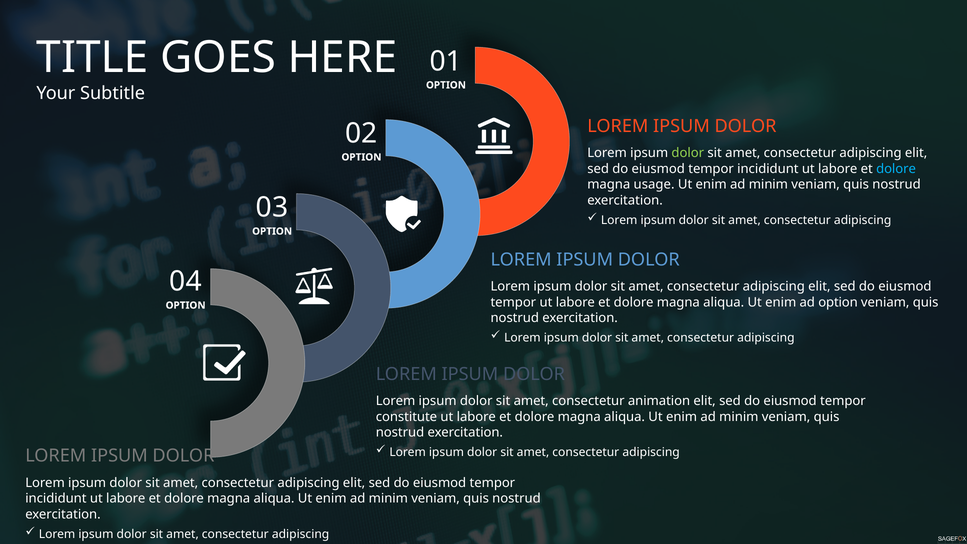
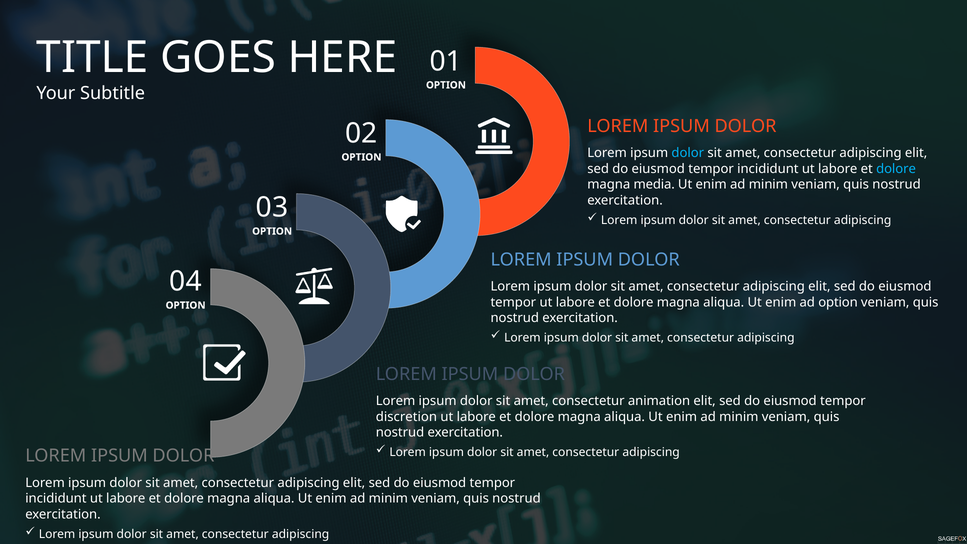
dolor colour: light green -> light blue (688, 153)
usage: usage -> media (654, 185)
constitute: constitute -> discretion (406, 417)
